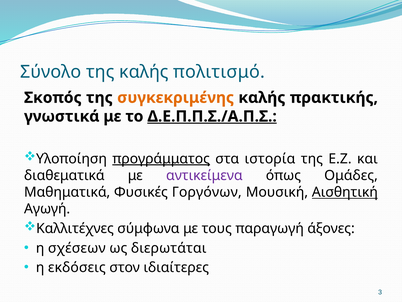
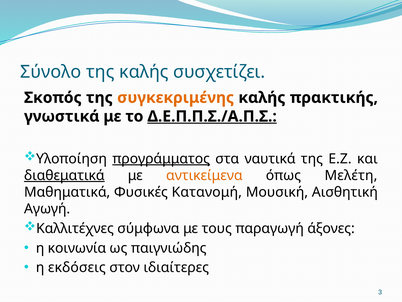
πολιτισμό: πολιτισμό -> συσχετίζει (219, 72)
ιστορία: ιστορία -> ναυτικά (270, 158)
διαθεματικά underline: none -> present (64, 175)
αντικείμενα colour: purple -> orange (204, 175)
Ομάδες: Ομάδες -> Μελέτη (351, 175)
Γοργόνων: Γοργόνων -> Κατανομή (207, 192)
Αισθητική underline: present -> none (345, 192)
σχέσεων: σχέσεων -> κοινωνία (77, 248)
διερωτάται: διερωτάται -> παιγνιώδης (169, 248)
